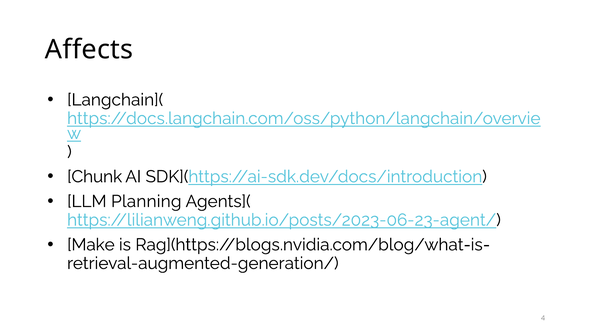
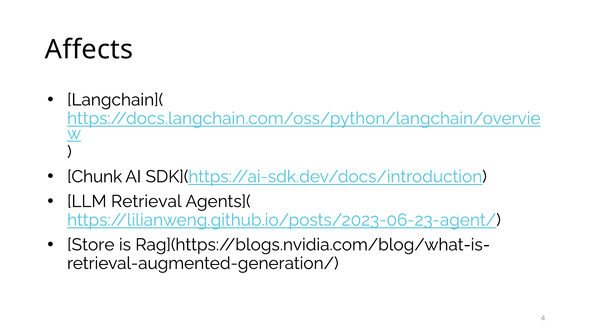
Planning: Planning -> Retrieval (146, 201)
Make: Make -> Store (91, 245)
